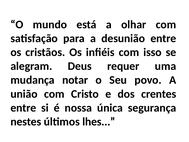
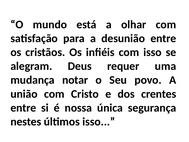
últimos lhes: lhes -> isso (99, 121)
